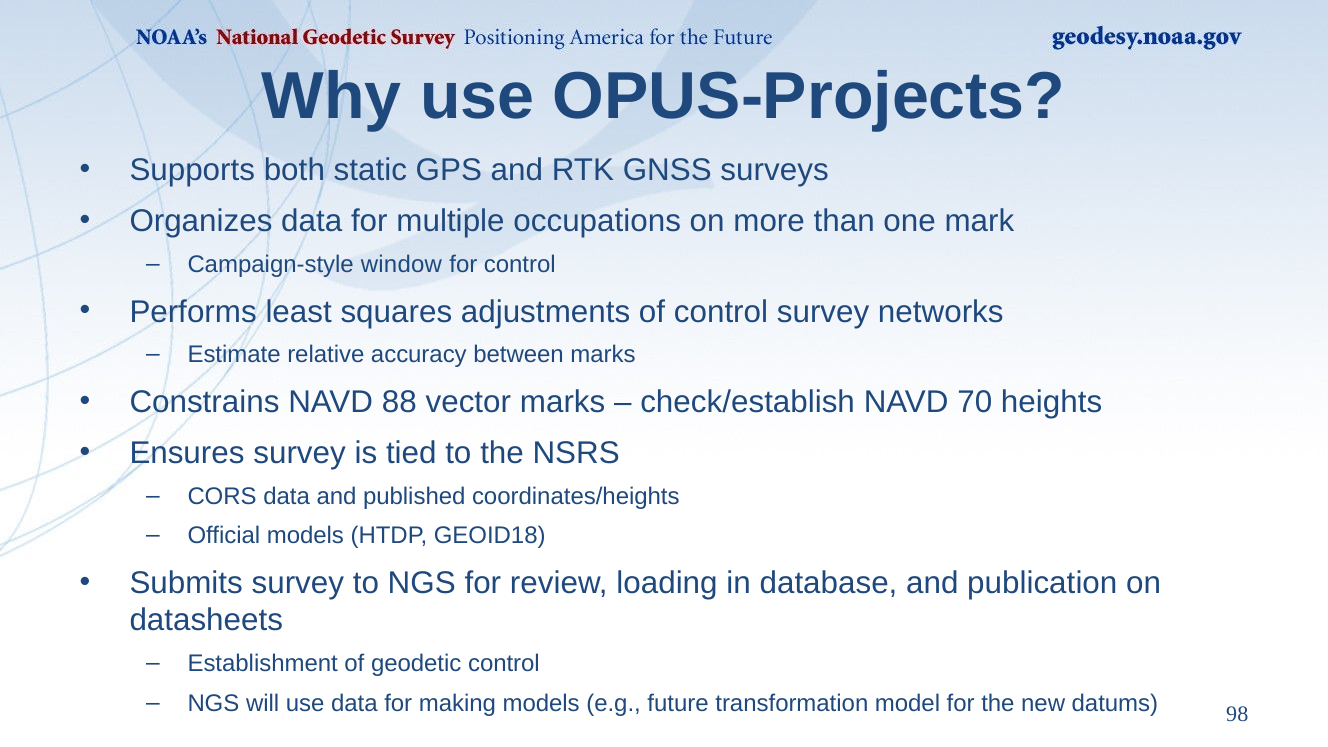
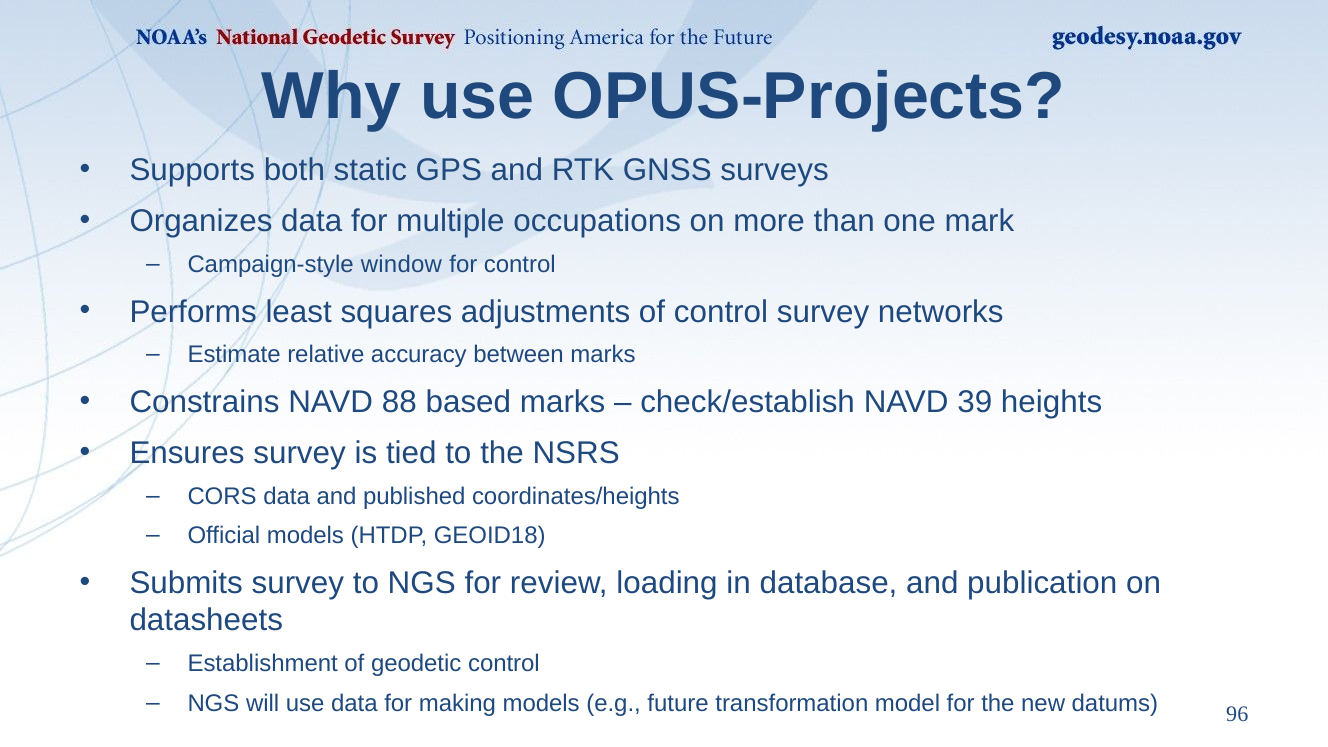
vector: vector -> based (468, 402)
70: 70 -> 39 (975, 402)
98: 98 -> 96 (1237, 714)
